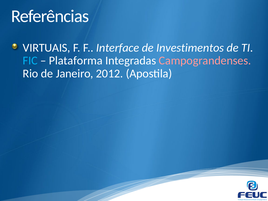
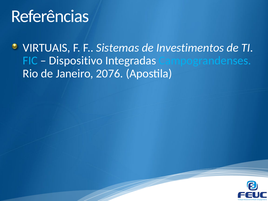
Interface: Interface -> Sistemas (118, 48)
Plataforma: Plataforma -> Dispositivo (76, 61)
Campograndenses colour: pink -> light blue (205, 61)
2012: 2012 -> 2076 (110, 73)
